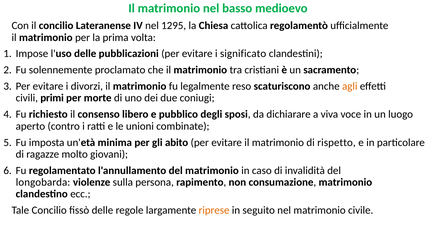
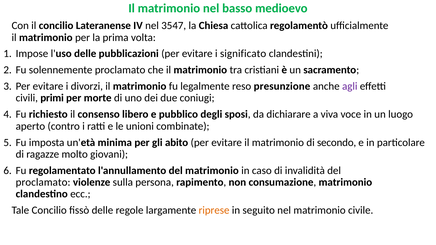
1295: 1295 -> 3547 (174, 26)
scaturiscono: scaturiscono -> presunzione (282, 86)
agli colour: orange -> purple (350, 86)
rispetto: rispetto -> secondo (337, 143)
longobarda: longobarda -> proclamato (43, 182)
